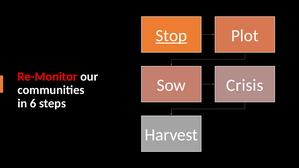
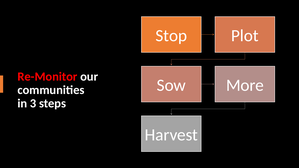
Stop underline: present -> none (171, 36)
Crisis: Crisis -> More (245, 85)
6: 6 -> 3 (33, 104)
